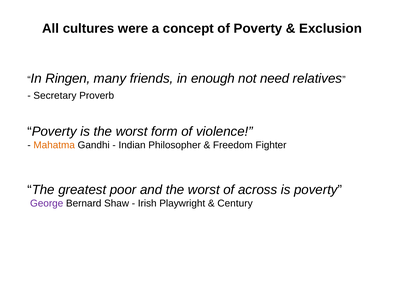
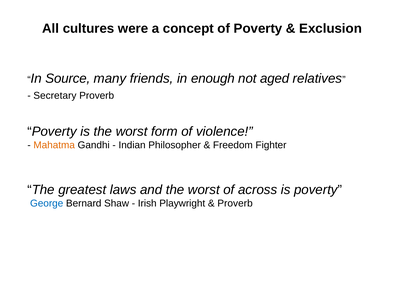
Ringen: Ringen -> Source (68, 79)
need: need -> aged (275, 79)
poor: poor -> laws (123, 190)
George colour: purple -> blue (47, 204)
Century: Century -> Proverb (235, 204)
